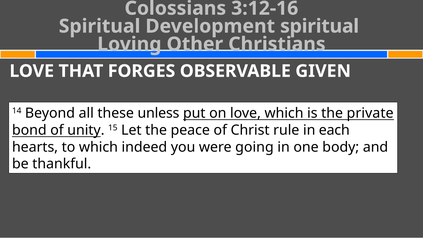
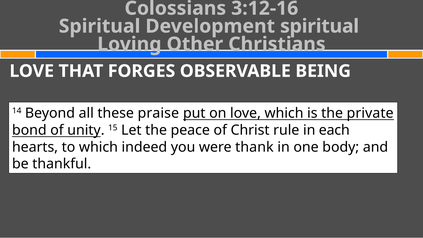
GIVEN: GIVEN -> BEING (323, 71)
unless: unless -> praise (158, 113)
going: going -> thank (254, 147)
